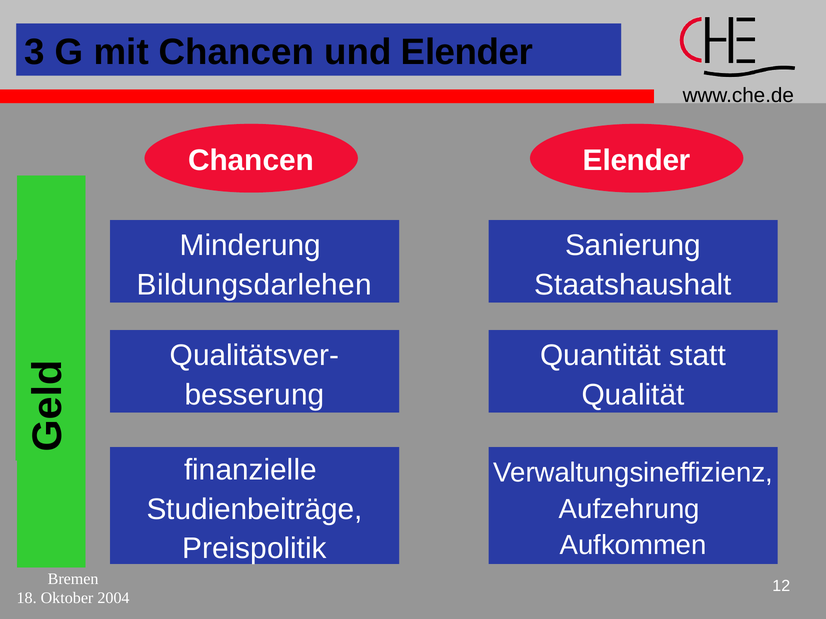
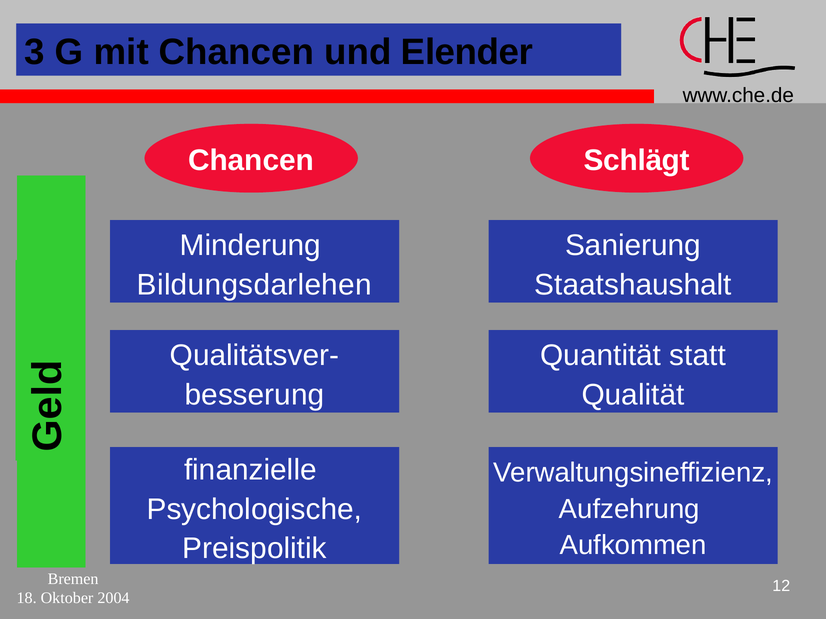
Chancen Elender: Elender -> Schlägt (637, 160)
Studienbeiträge: Studienbeiträge -> Psychologische (254, 510)
